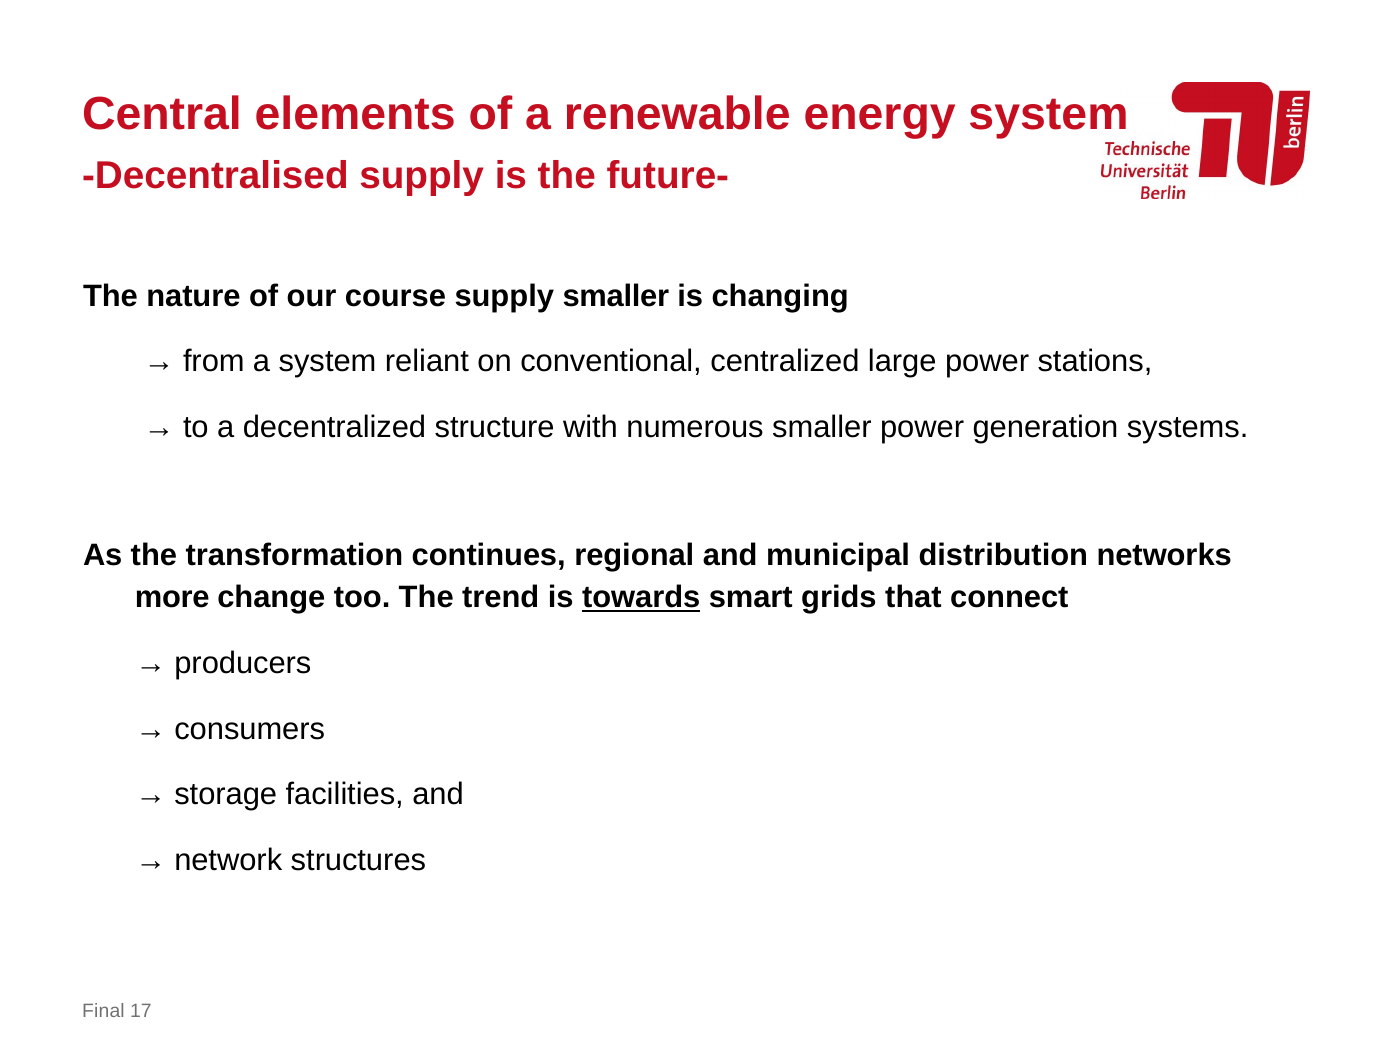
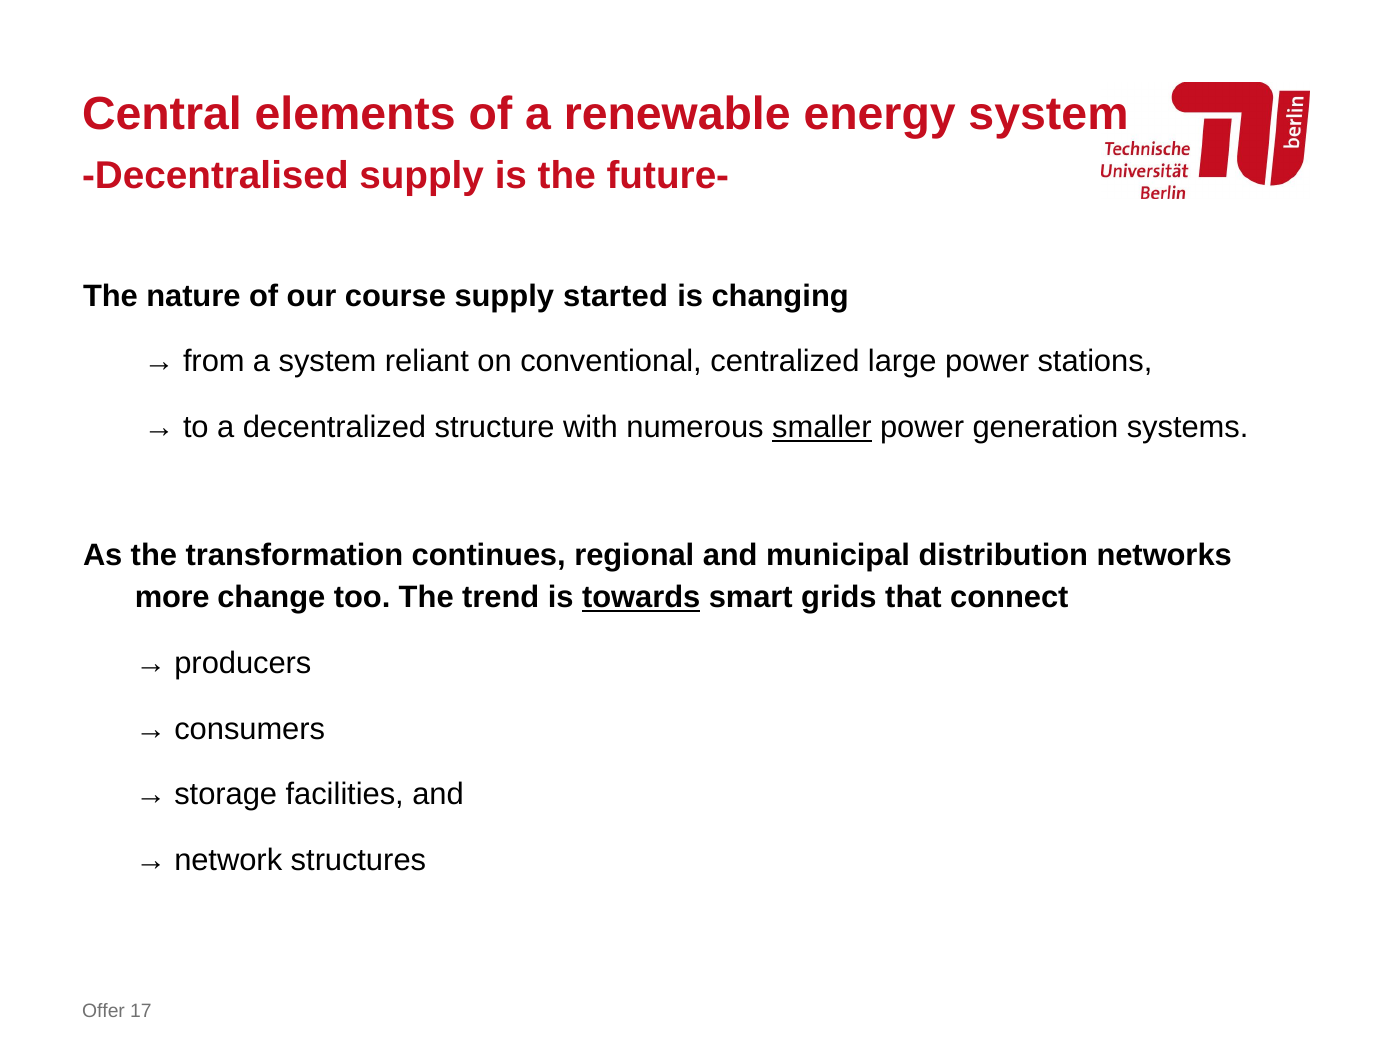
supply smaller: smaller -> started (616, 296)
smaller underline: none -> present (822, 427)
Final: Final -> Offer (104, 1011)
